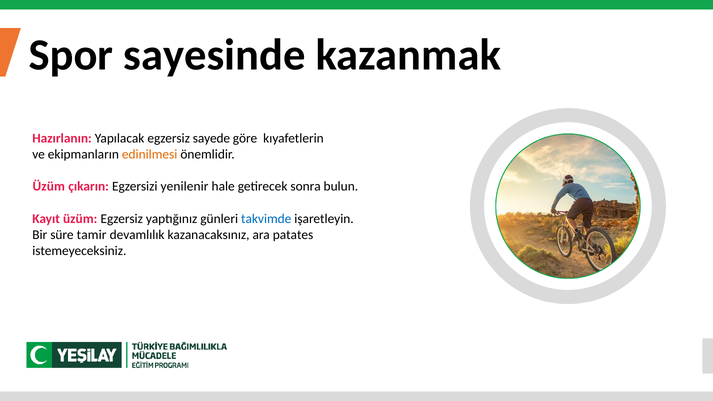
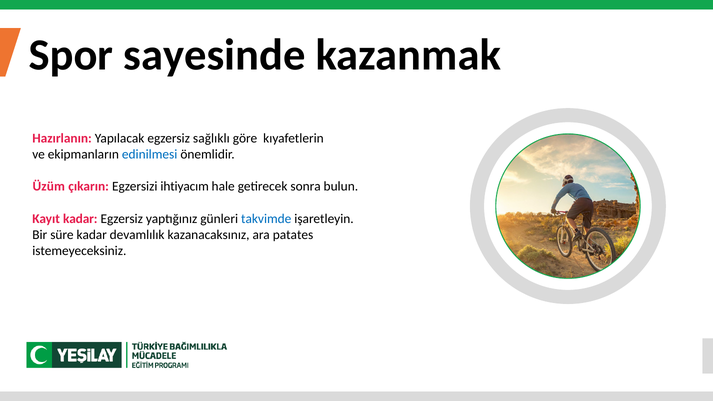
sayede: sayede -> sağlıklı (211, 138)
edinilmesi colour: orange -> blue (150, 155)
yenilenir: yenilenir -> ihtiyacım (185, 187)
Kayıt üzüm: üzüm -> kadar (80, 219)
süre tamir: tamir -> kadar (92, 235)
